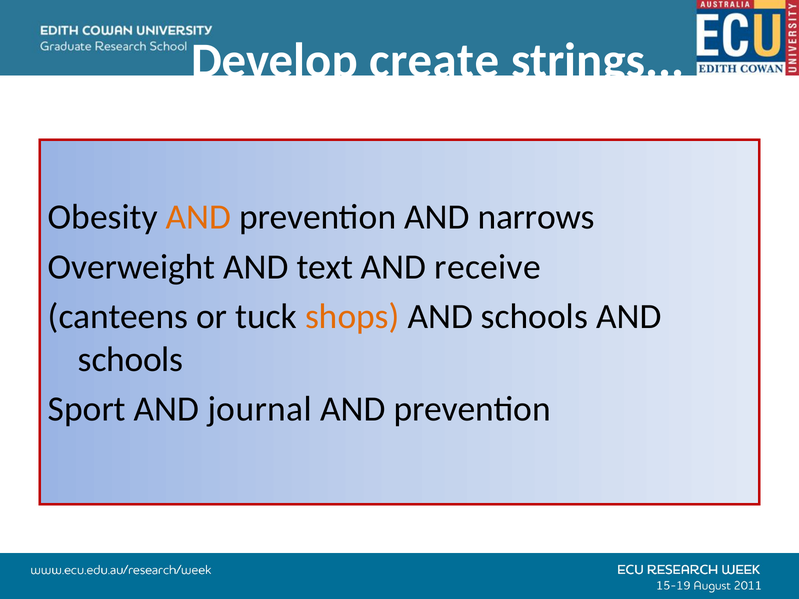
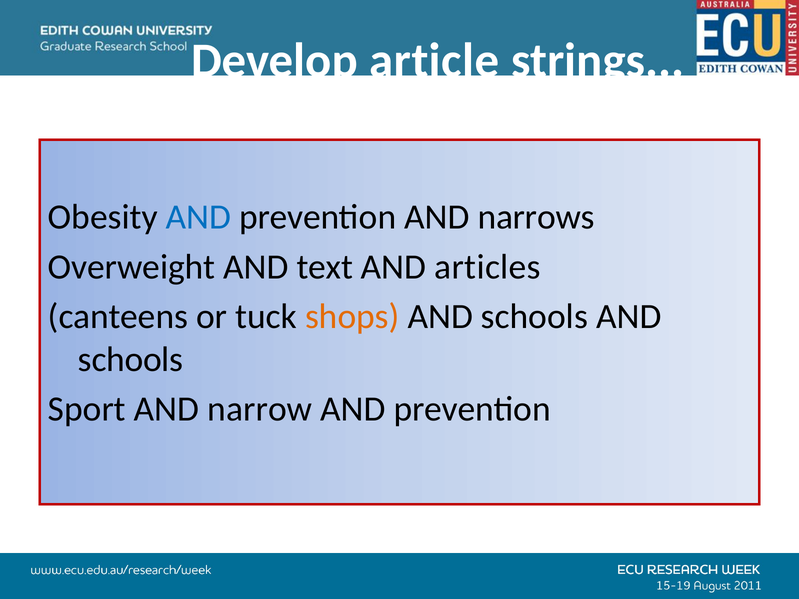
create: create -> article (434, 61)
AND colour: orange -> blue (198, 217)
receive: receive -> articles (488, 267)
journal: journal -> narrow (260, 409)
